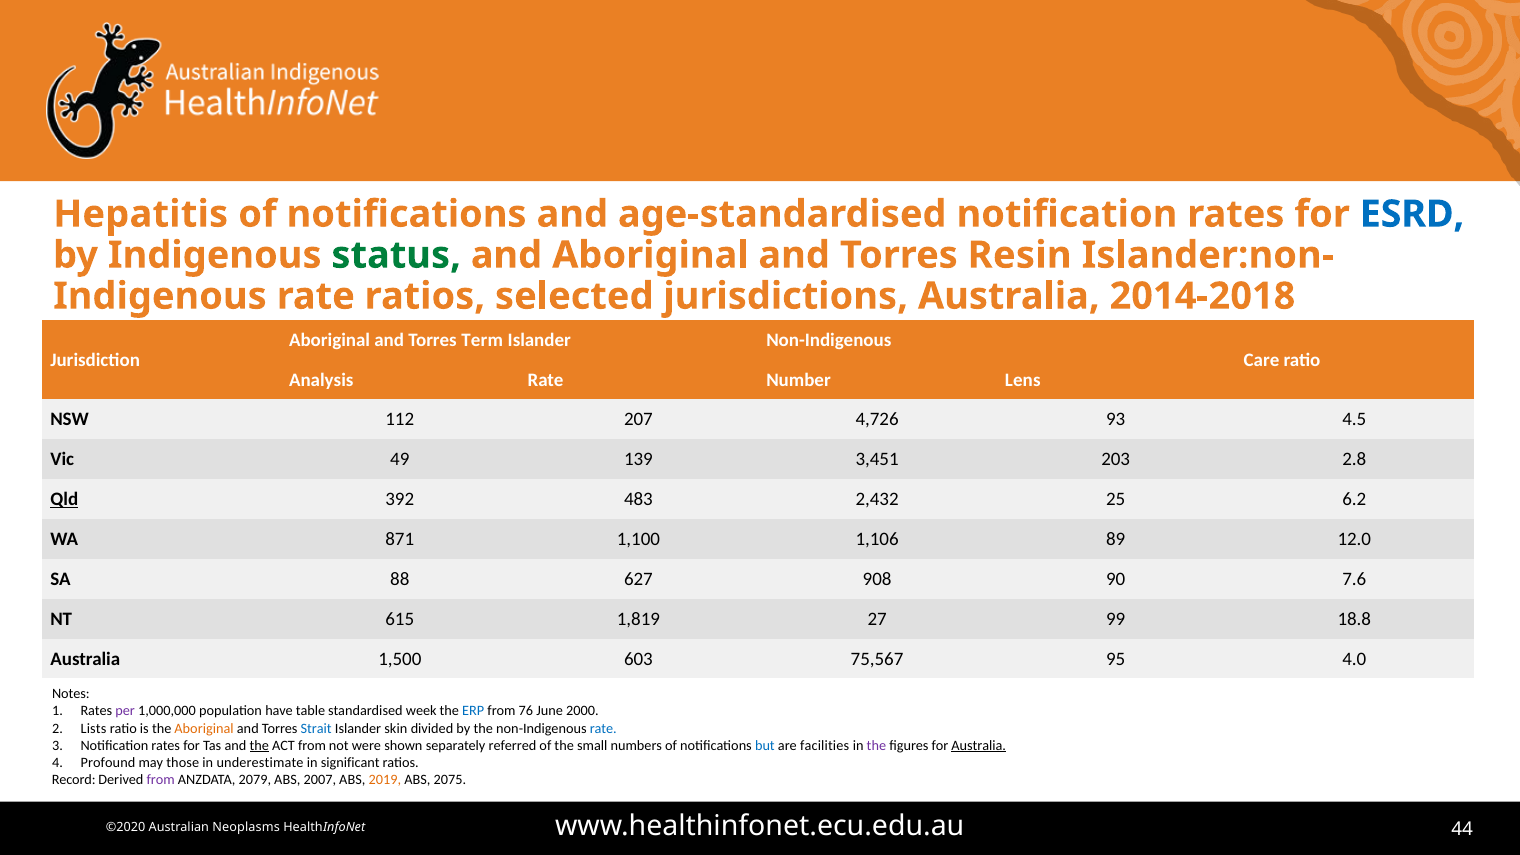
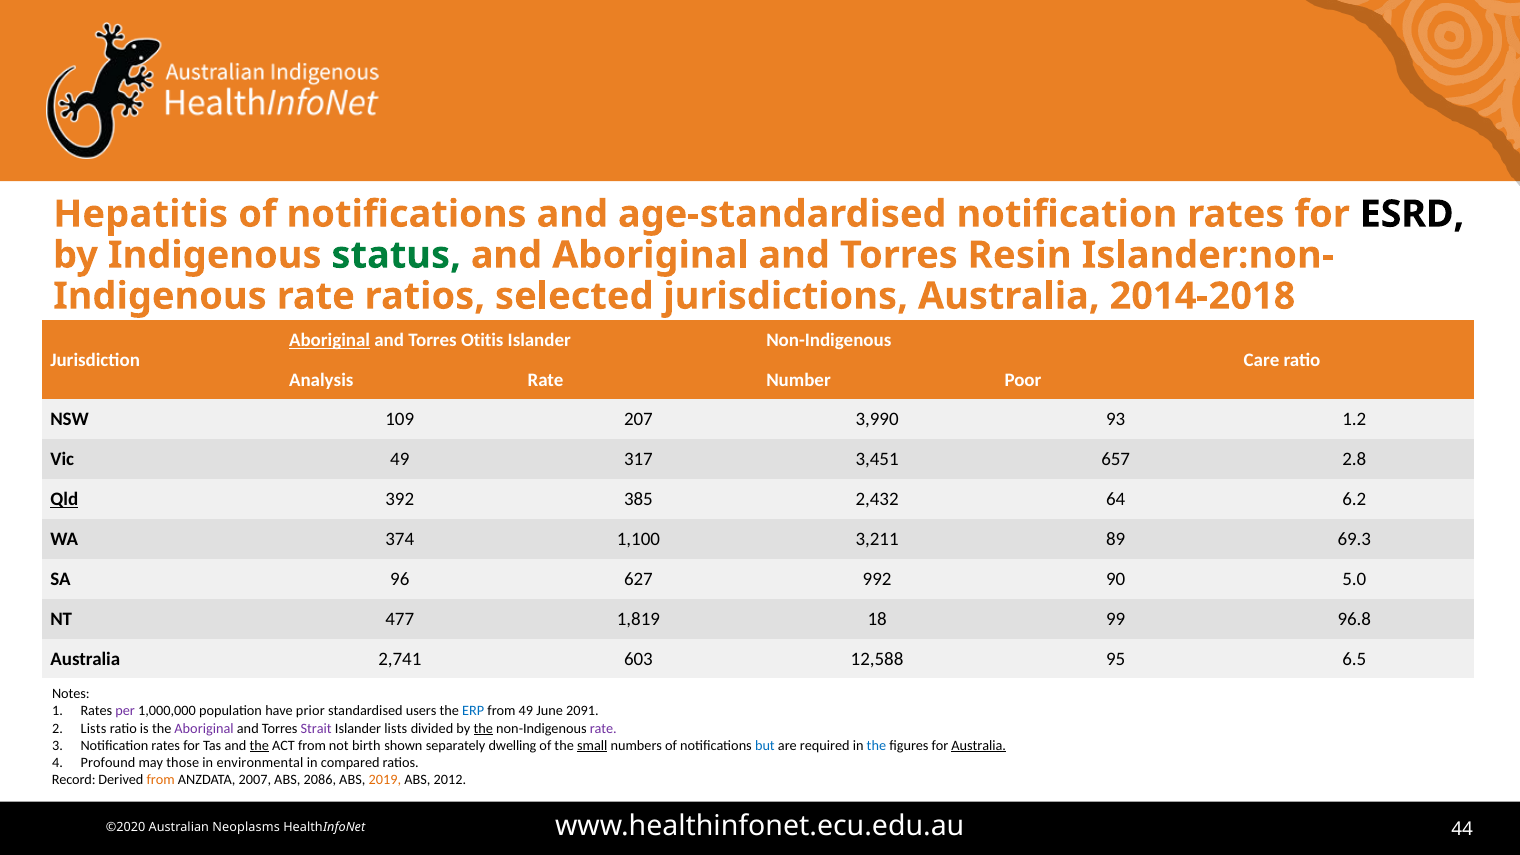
ESRD colour: blue -> black (1412, 214)
Aboriginal underline: none -> present (330, 340)
Term: Term -> Otitis (482, 340)
Lens: Lens -> Poor (1023, 380)
112: 112 -> 109 (400, 420)
4,726: 4,726 -> 3,990 (877, 420)
4.5: 4.5 -> 1.2 (1354, 420)
139: 139 -> 317 (638, 459)
203: 203 -> 657 (1116, 459)
483: 483 -> 385 (638, 499)
25: 25 -> 64 (1116, 499)
871: 871 -> 374 (400, 539)
1,106: 1,106 -> 3,211 (877, 539)
12.0: 12.0 -> 69.3 (1354, 539)
88: 88 -> 96 (400, 579)
908: 908 -> 992 (877, 579)
7.6: 7.6 -> 5.0 (1354, 579)
615: 615 -> 477 (400, 619)
27: 27 -> 18 (877, 619)
18.8: 18.8 -> 96.8 (1354, 619)
1,500: 1,500 -> 2,741 (400, 659)
75,567: 75,567 -> 12,588 (877, 659)
4.0: 4.0 -> 6.5 (1354, 659)
table: table -> prior (310, 711)
week: week -> users (421, 711)
from 76: 76 -> 49 (526, 711)
2000: 2000 -> 2091 (582, 711)
Aboriginal colour: orange -> purple (204, 728)
Strait colour: blue -> purple (316, 728)
Islander skin: skin -> lists (396, 728)
the underline: none -> present (483, 728)
rate colour: blue -> purple (603, 728)
were: were -> birth (366, 745)
referred: referred -> dwelling (513, 745)
small underline: none -> present (592, 745)
facilities: facilities -> required (825, 745)
the colour: purple -> blue (876, 745)
underestimate: underestimate -> environmental (260, 763)
significant: significant -> compared (350, 763)
from colour: purple -> orange (161, 780)
2079: 2079 -> 2007 (255, 780)
2007: 2007 -> 2086 (320, 780)
2075: 2075 -> 2012 (450, 780)
